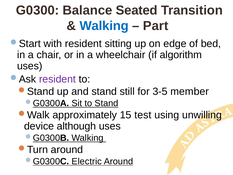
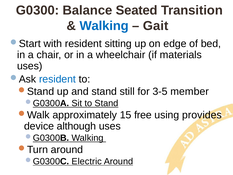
Part: Part -> Gait (156, 26)
algorithm: algorithm -> materials (181, 55)
resident colour: purple -> blue (57, 79)
test: test -> free (143, 115)
unwilling: unwilling -> provides (202, 115)
